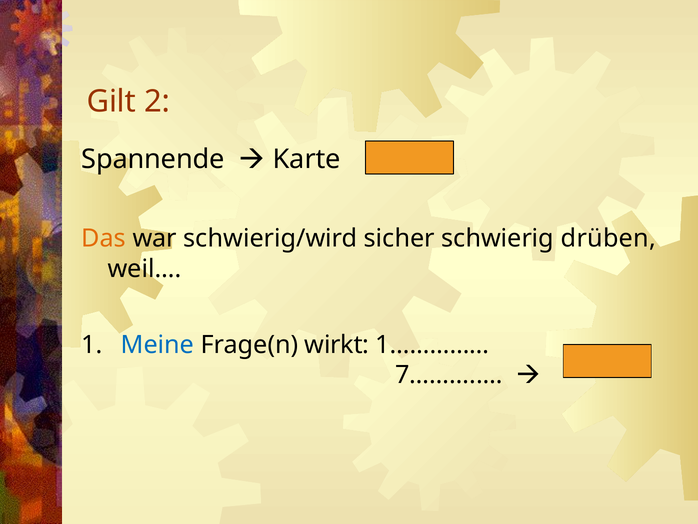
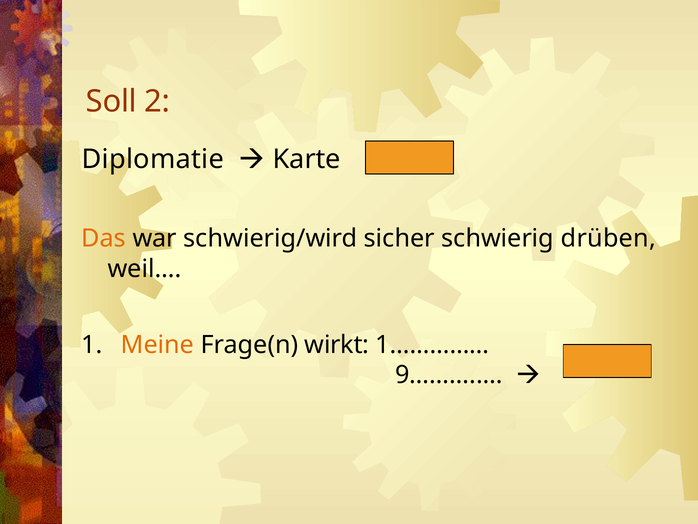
Gilt: Gilt -> Soll (111, 101)
Spannende: Spannende -> Diplomatie (153, 159)
Meine colour: blue -> orange (157, 345)
7………..…: 7………..… -> 9………..… (449, 375)
